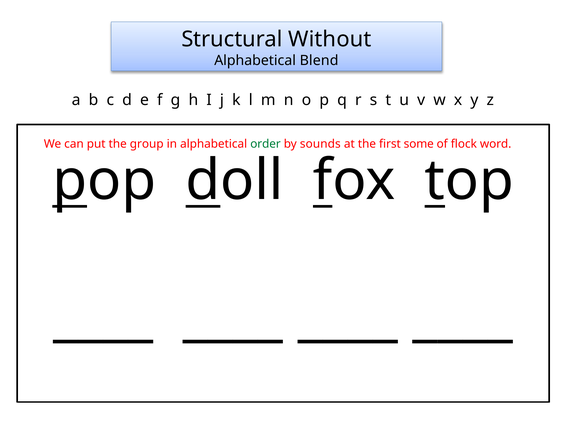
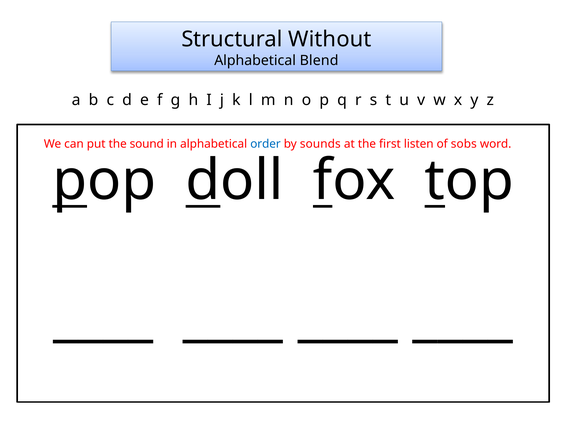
group: group -> sound (147, 144)
order colour: green -> blue (266, 144)
some: some -> listen (419, 144)
flock: flock -> sobs (464, 144)
